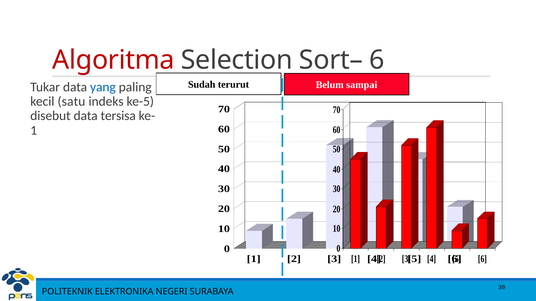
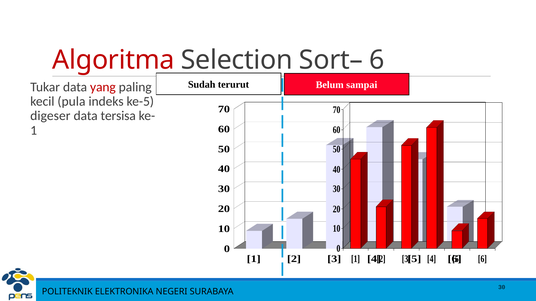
yang colour: blue -> red (103, 87)
satu: satu -> pula (71, 102)
disebut: disebut -> digeser (50, 116)
